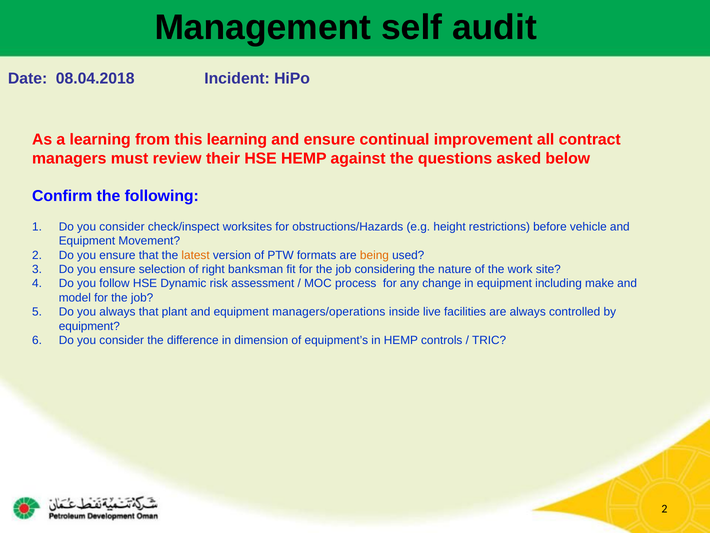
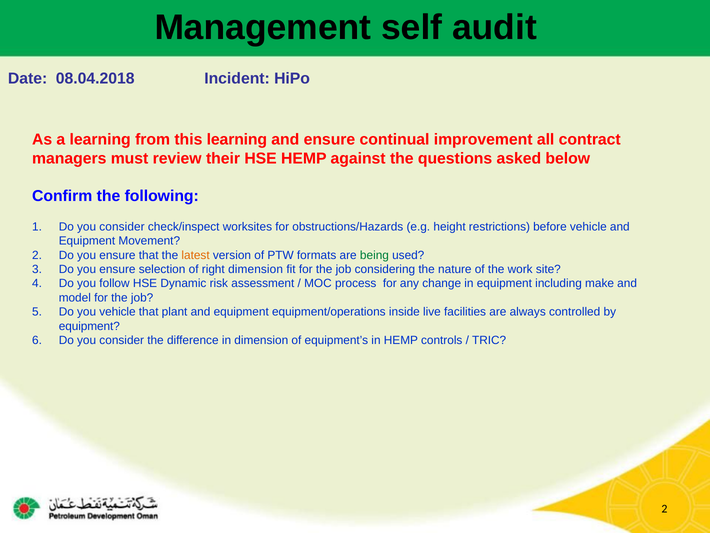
being colour: orange -> green (374, 255)
right banksman: banksman -> dimension (256, 269)
you always: always -> vehicle (117, 312)
managers/operations: managers/operations -> equipment/operations (329, 312)
